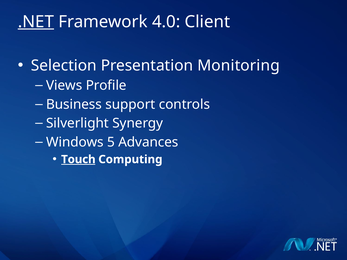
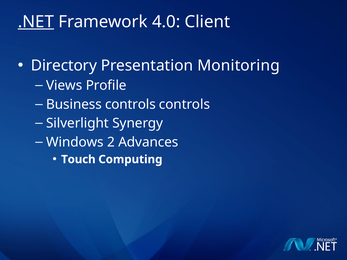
Selection: Selection -> Directory (64, 66)
Business support: support -> controls (130, 104)
5: 5 -> 2 (111, 142)
Touch underline: present -> none (78, 160)
